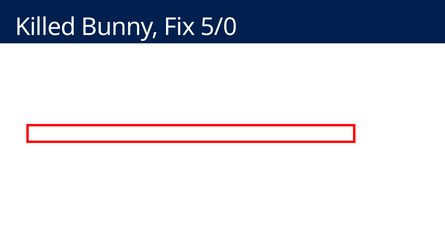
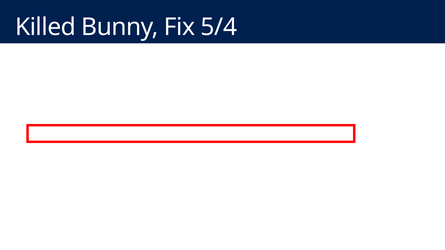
5/0: 5/0 -> 5/4 (219, 27)
